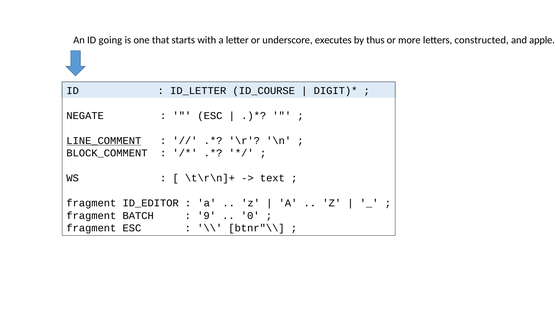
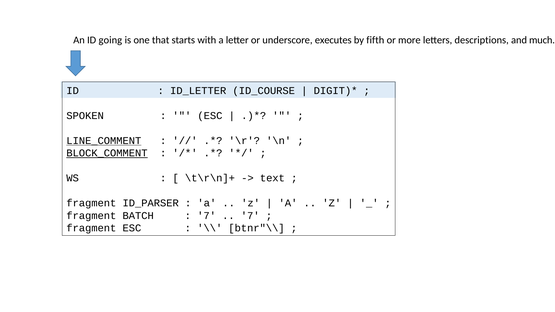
thus: thus -> fifth (375, 40)
constructed: constructed -> descriptions (482, 40)
apple: apple -> much (542, 40)
NEGATE: NEGATE -> SPOKEN (85, 116)
BLOCK_COMMENT underline: none -> present (107, 153)
ID_EDITOR: ID_EDITOR -> ID_PARSER (151, 203)
9: 9 -> 7 (207, 216)
0: 0 -> 7 (250, 216)
